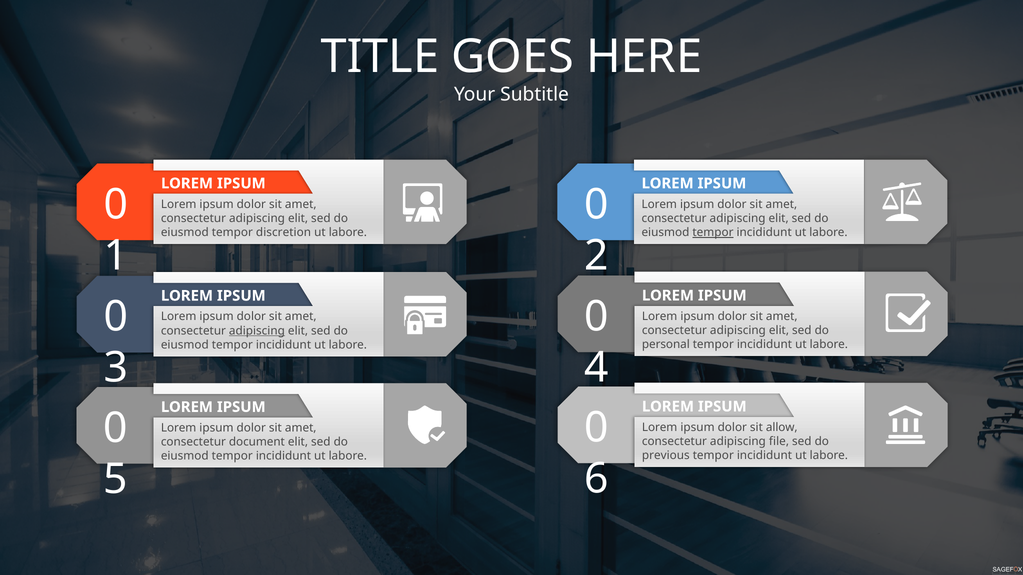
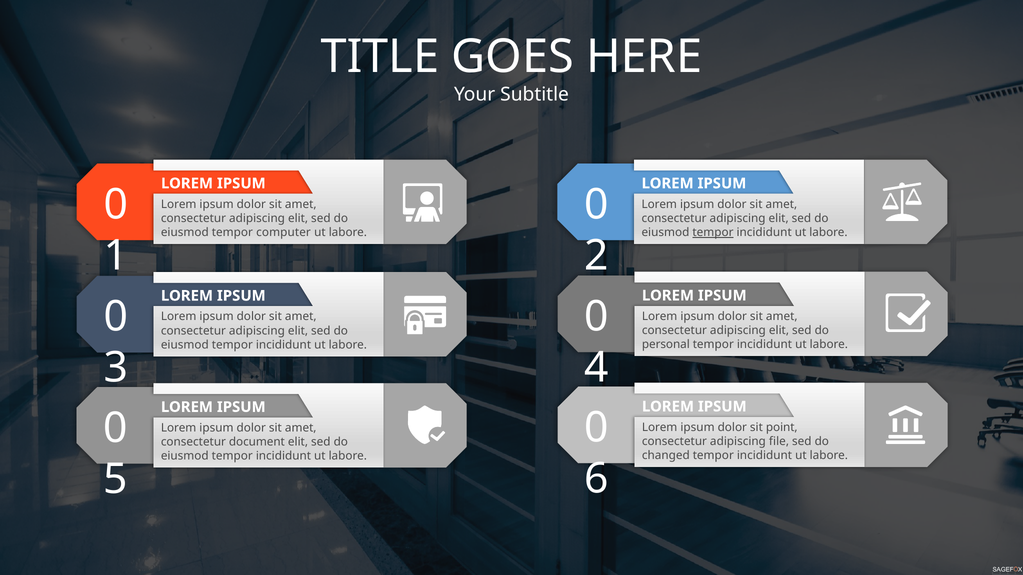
discretion: discretion -> computer (284, 233)
adipiscing underline: present -> none (257, 331)
allow: allow -> point (782, 428)
previous: previous -> changed (666, 456)
